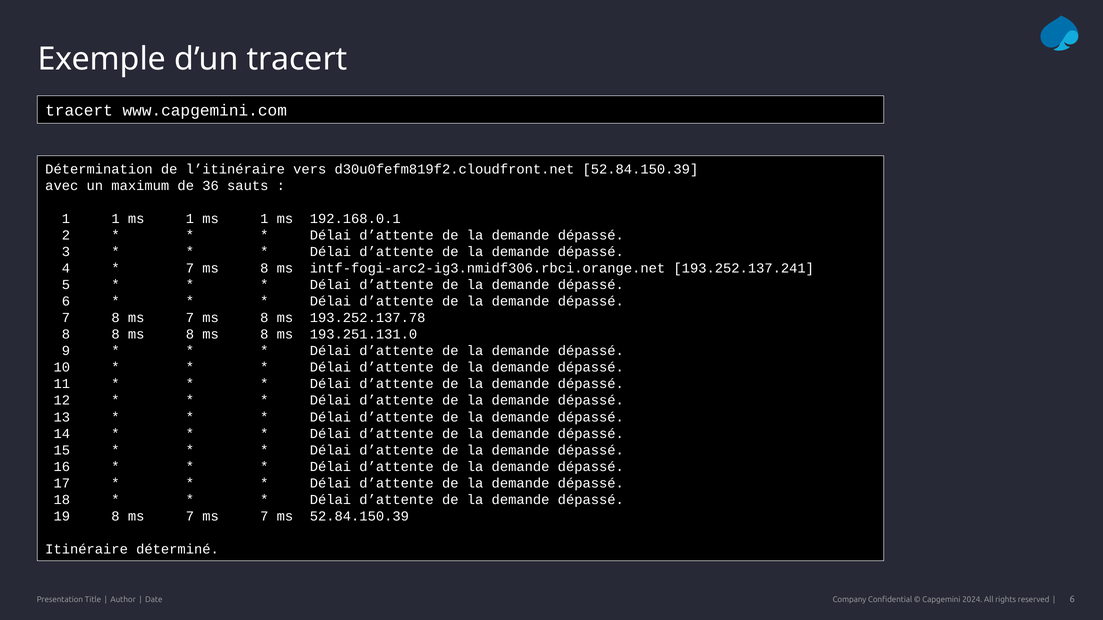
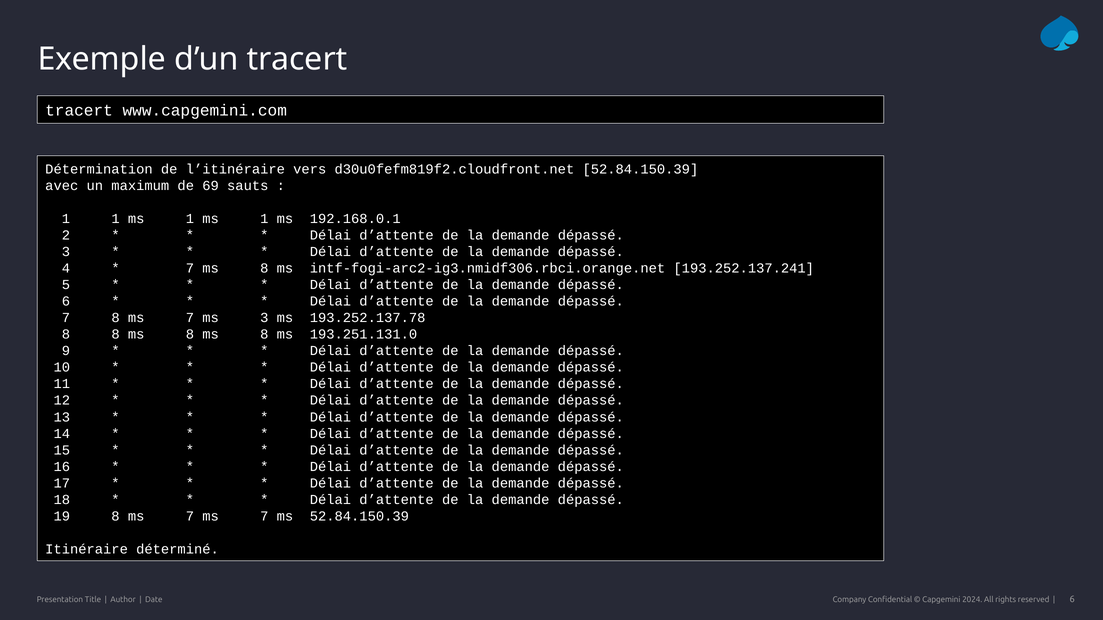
36: 36 -> 69 (211, 186)
ms 7 ms 8: 8 -> 3 (264, 318)
